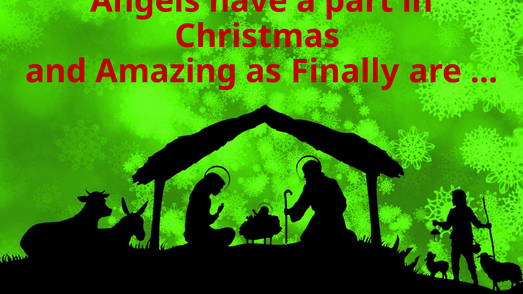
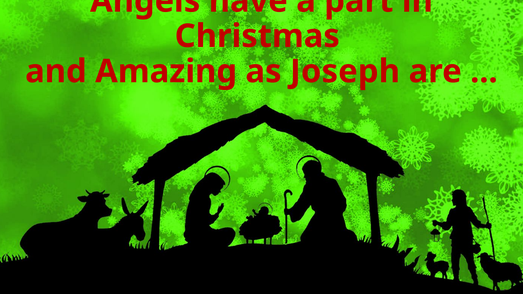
Finally: Finally -> Joseph (345, 72)
